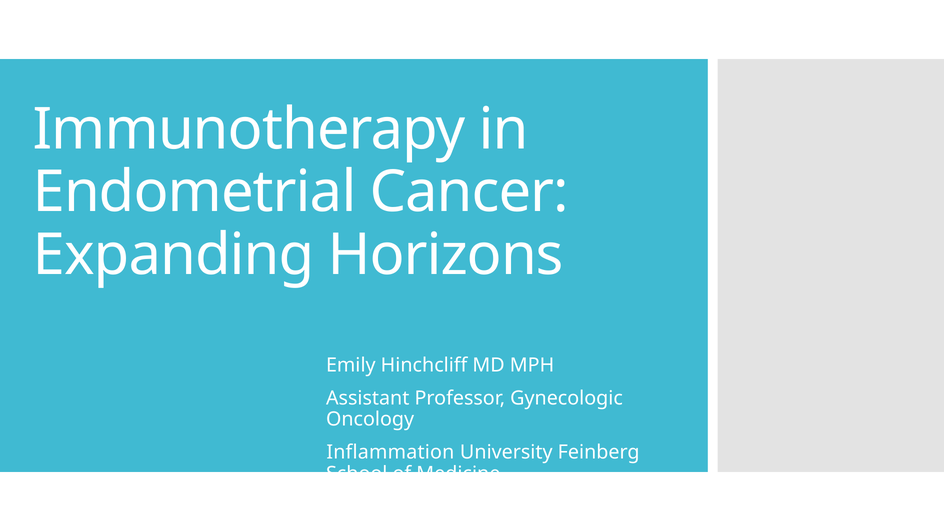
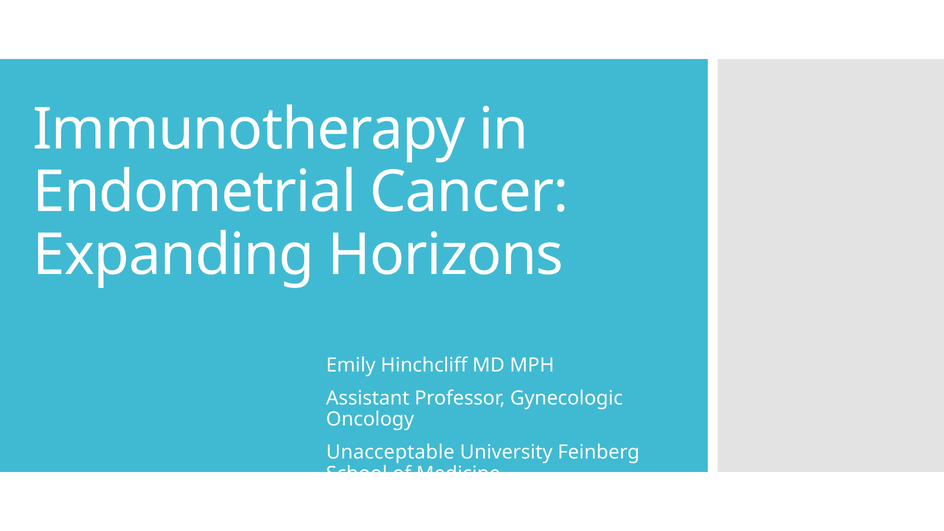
Inflammation: Inflammation -> Unacceptable (390, 452)
